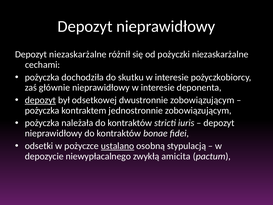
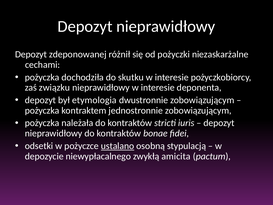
Depozyt niezaskarżalne: niezaskarżalne -> zdeponowanej (78, 54)
głównie: głównie -> związku (54, 88)
depozyt underline: present -> none (40, 100)
odsetkowej: odsetkowej -> etymologia (94, 100)
